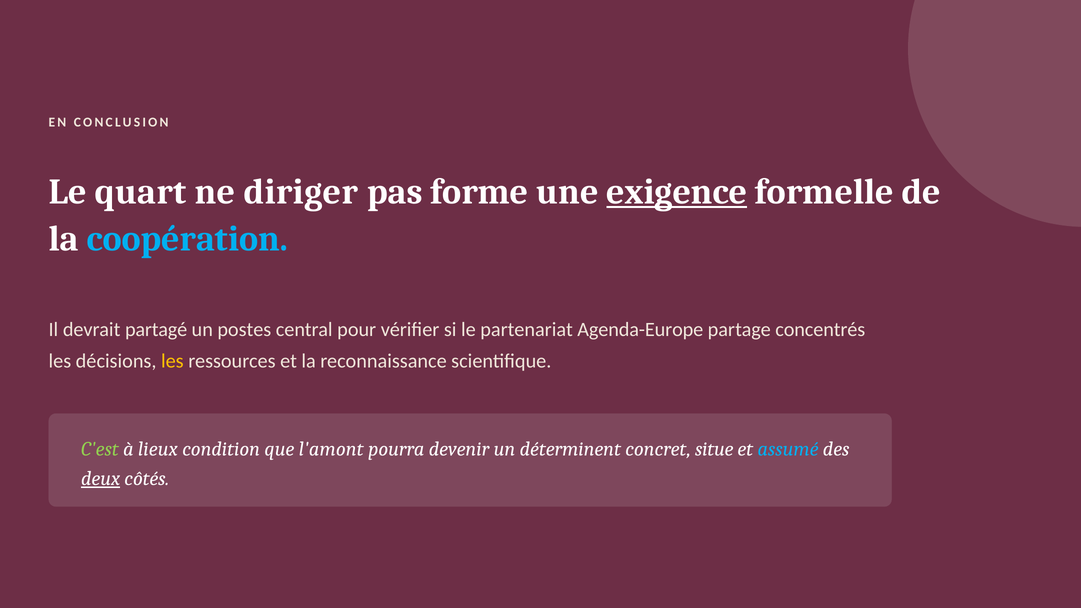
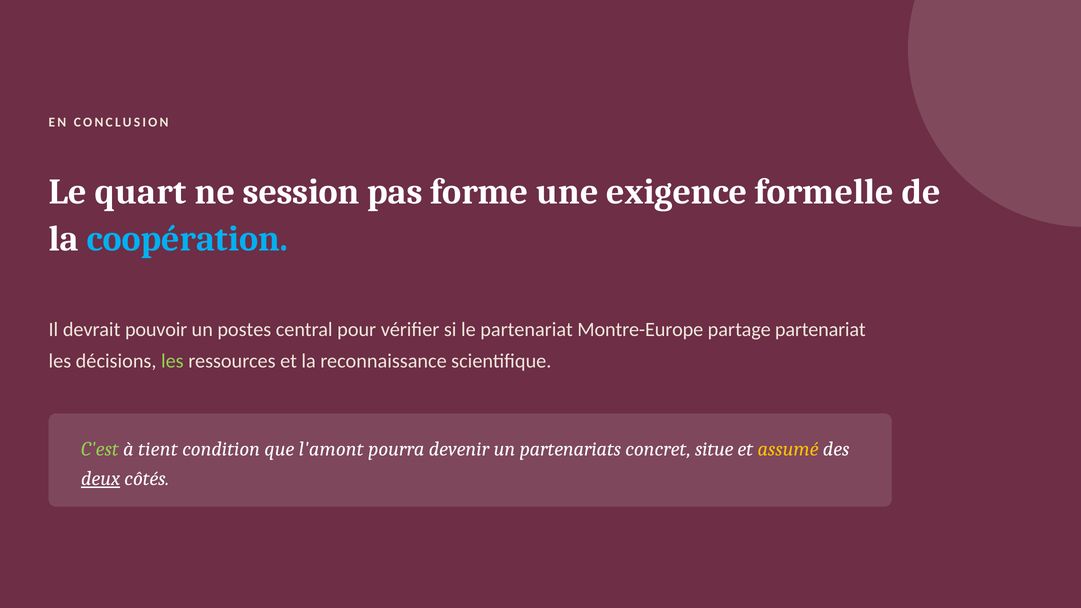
diriger: diriger -> session (301, 192)
exigence underline: present -> none (677, 192)
partagé: partagé -> pouvoir (156, 330)
Agenda-Europe: Agenda-Europe -> Montre-Europe (640, 330)
partage concentrés: concentrés -> partenariat (820, 330)
les colour: yellow -> light green (172, 361)
lieux: lieux -> tient (158, 449)
déterminent: déterminent -> partenariats (570, 449)
assumé colour: light blue -> yellow (788, 449)
